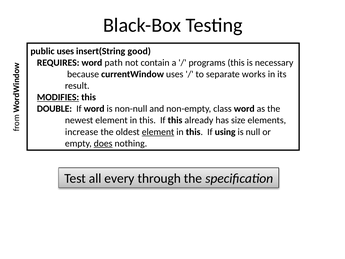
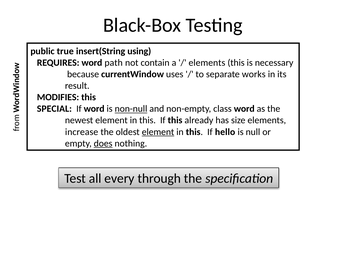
public uses: uses -> true (65, 51)
good: good -> using (139, 51)
programs: programs -> elements (207, 63)
MODIFIES underline: present -> none (58, 97)
DOUBLE: DOUBLE -> SPECIAL (54, 109)
non-null underline: none -> present (131, 109)
using: using -> hello (225, 132)
